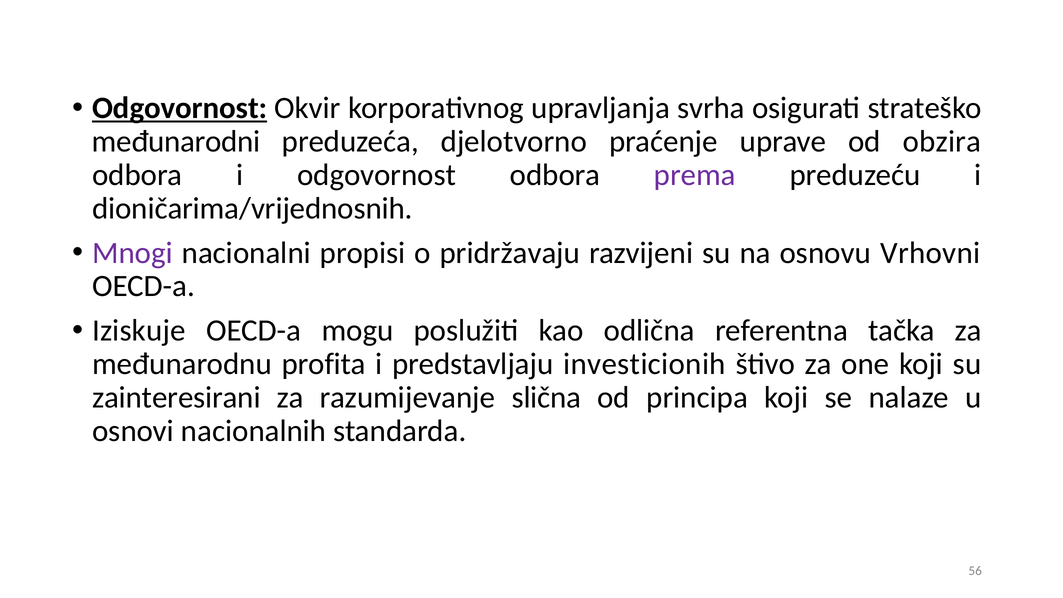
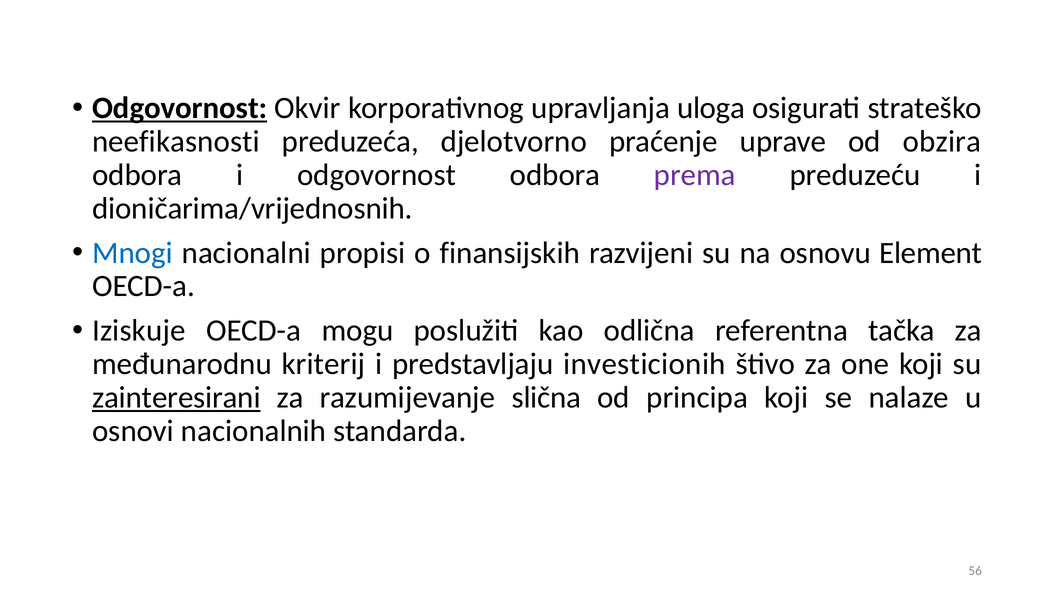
svrha: svrha -> uloga (711, 108)
međunarodni: međunarodni -> neefikasnosti (176, 141)
Mnogi colour: purple -> blue (132, 253)
pridržavaju: pridržavaju -> finansijskih (510, 253)
Vrhovni: Vrhovni -> Element (931, 253)
profita: profita -> kriterij (324, 364)
zainteresirani underline: none -> present (176, 398)
